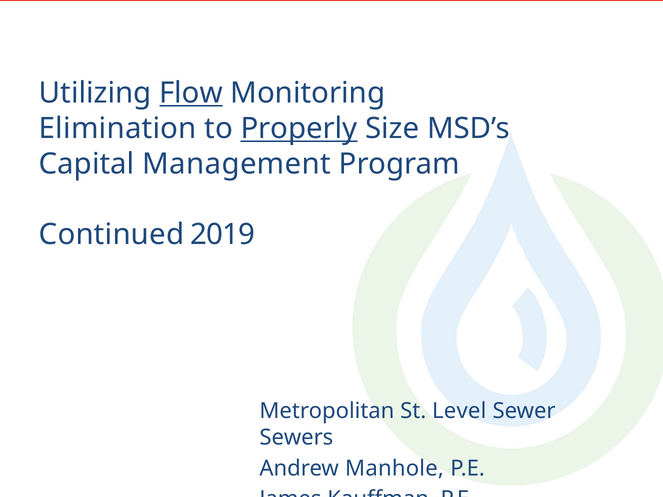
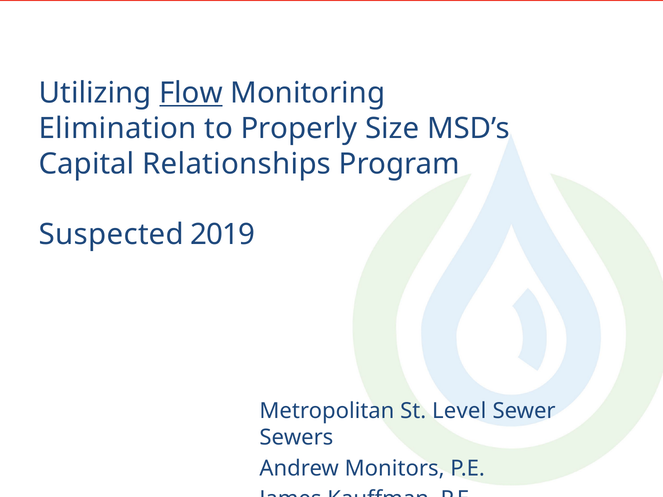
Properly underline: present -> none (299, 129)
Management: Management -> Relationships (237, 164)
Continued: Continued -> Suspected (111, 235)
Manhole: Manhole -> Monitors (395, 468)
